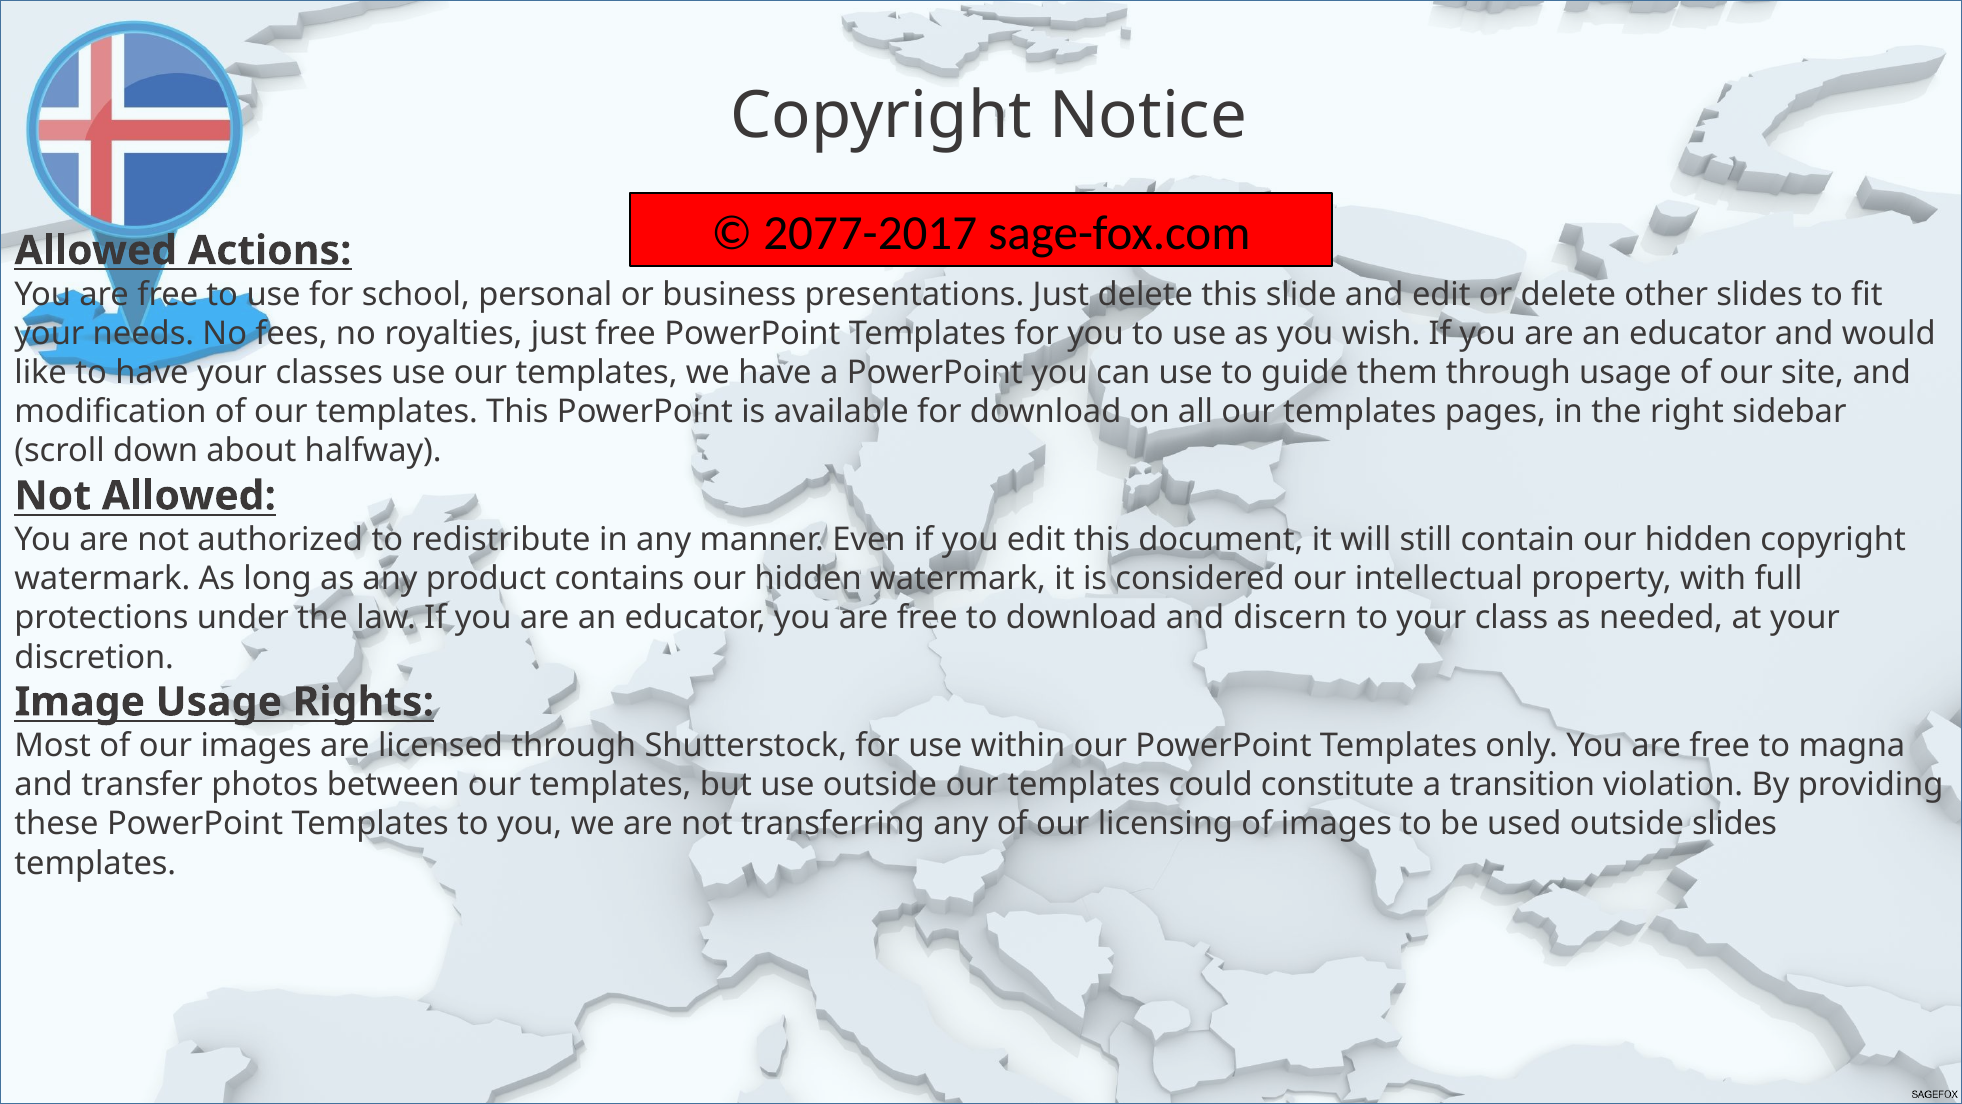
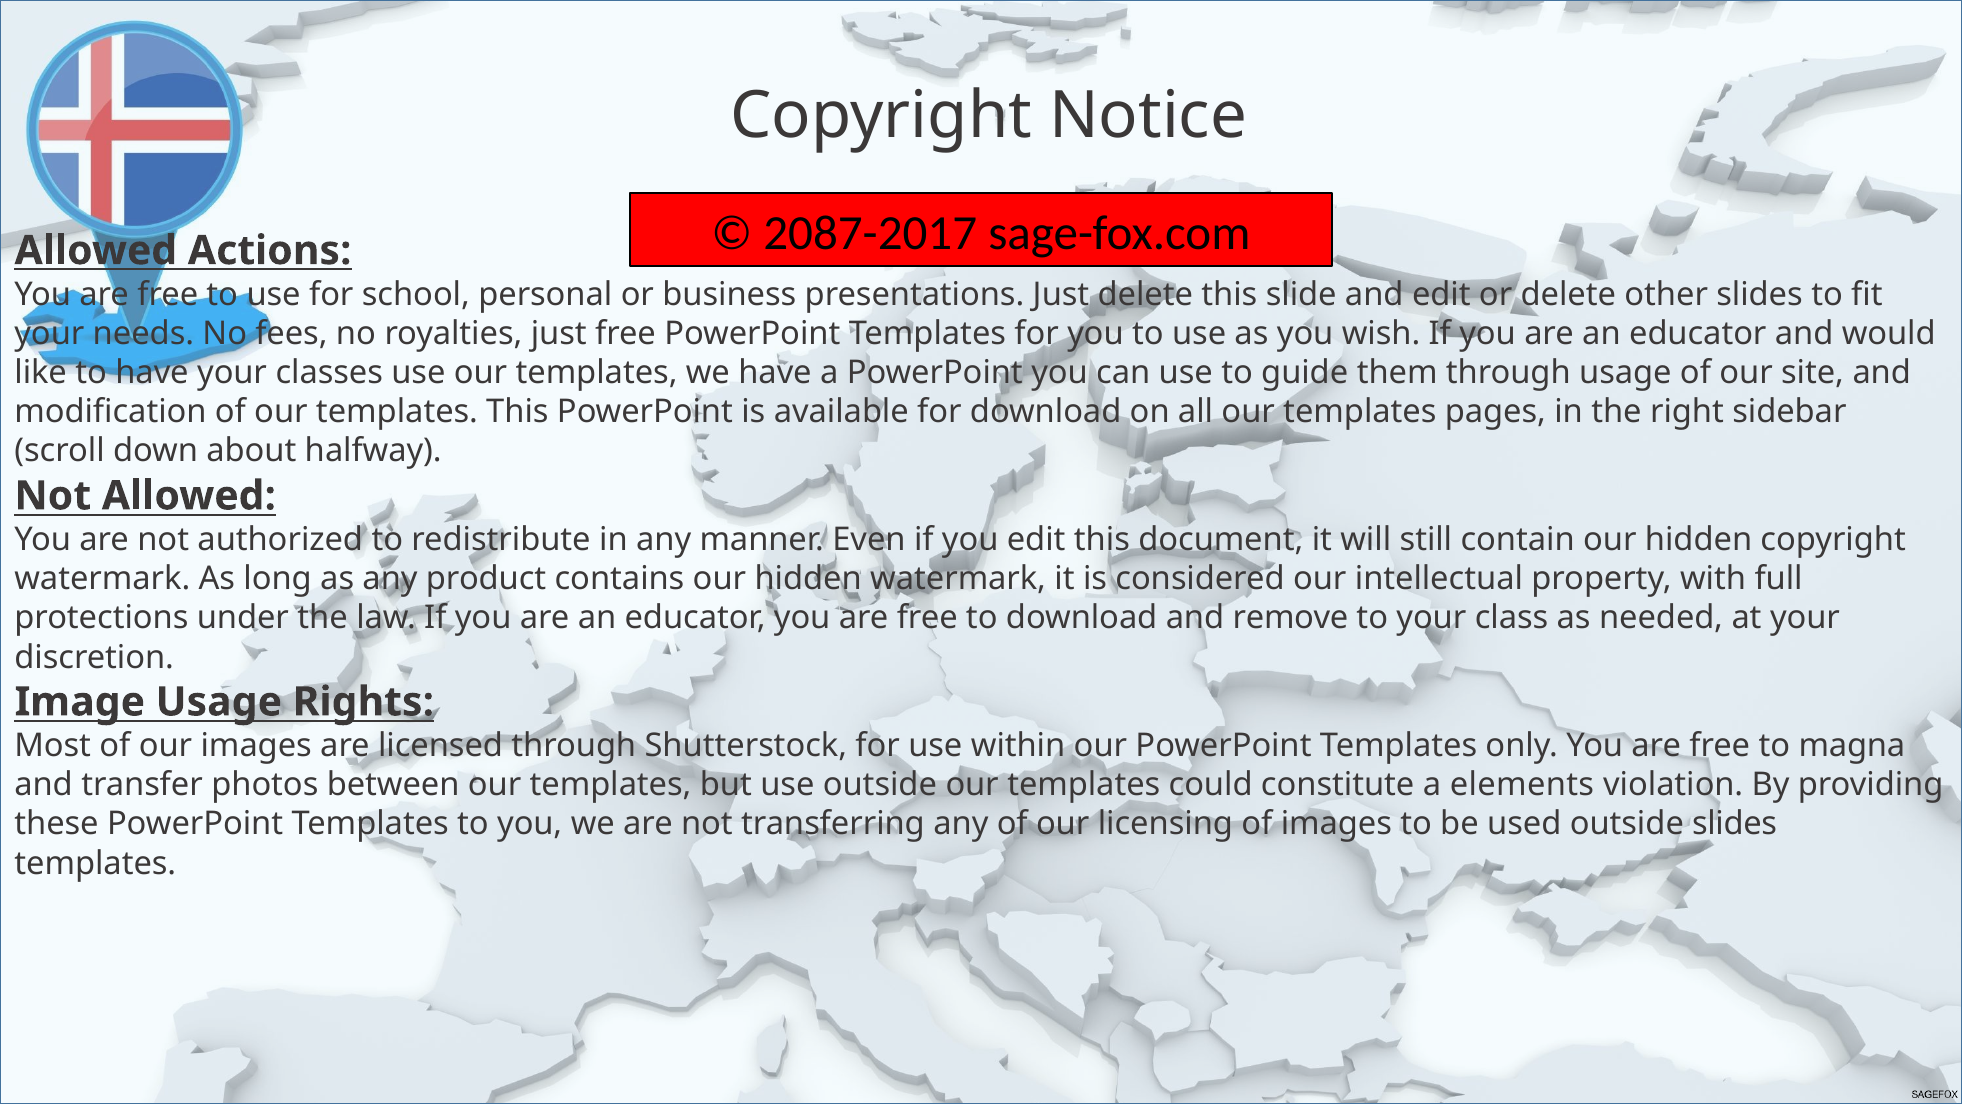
2077-2017: 2077-2017 -> 2087-2017 (870, 233)
discern: discern -> remove (1291, 618)
transition: transition -> elements (1522, 785)
